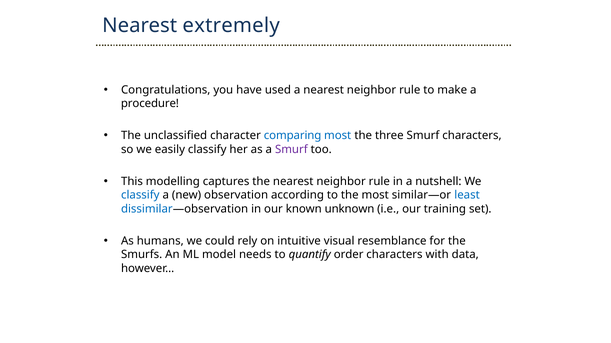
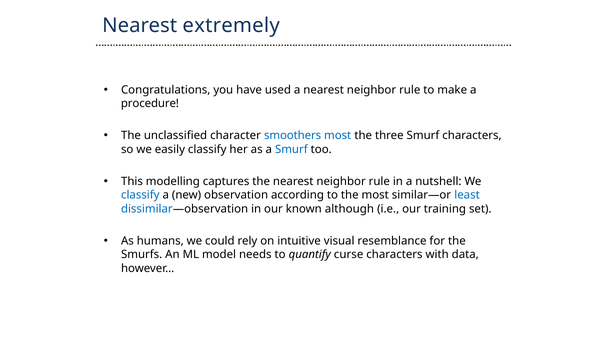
comparing: comparing -> smoothers (293, 136)
Smurf colour: purple -> blue (291, 150)
unknown: unknown -> although (349, 209)
order: order -> curse (349, 255)
